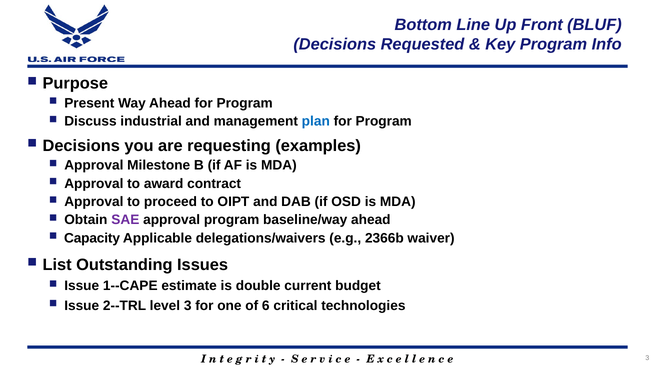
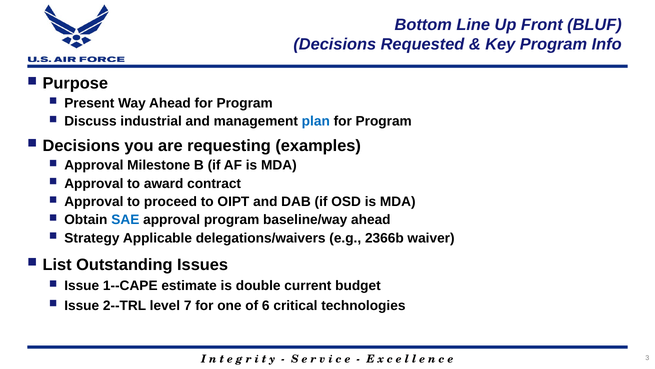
SAE colour: purple -> blue (125, 220)
Capacity: Capacity -> Strategy (92, 238)
level 3: 3 -> 7 (188, 305)
